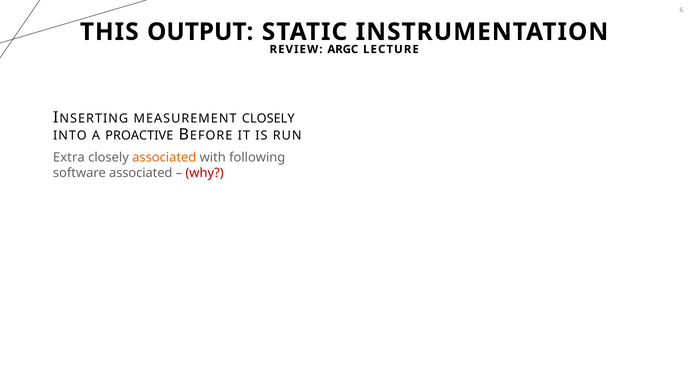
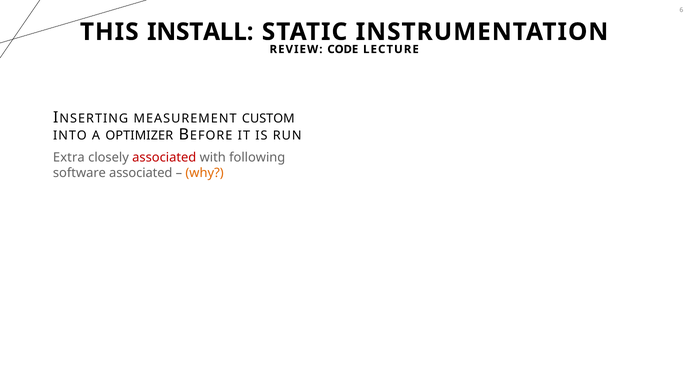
OUTPUT: OUTPUT -> INSTALL (200, 32)
ARGC: ARGC -> CODE (343, 49)
MEASUREMENT CLOSELY: CLOSELY -> CUSTOM (268, 119)
PROACTIVE: PROACTIVE -> OPTIMIZER (139, 136)
associated colour: orange -> red (164, 158)
why colour: red -> orange (205, 173)
